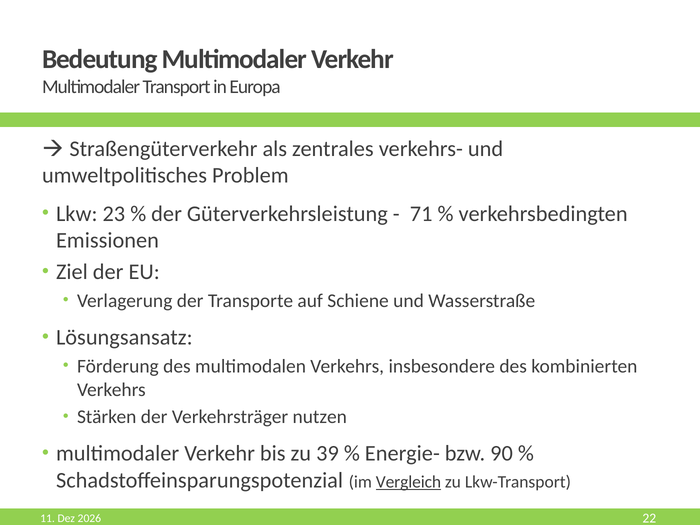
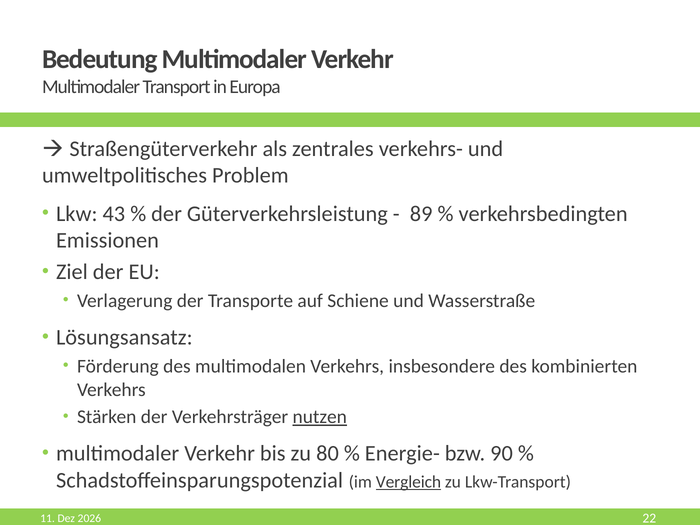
23: 23 -> 43 (114, 214)
71: 71 -> 89 (421, 214)
nutzen underline: none -> present (320, 417)
39: 39 -> 80 (328, 454)
